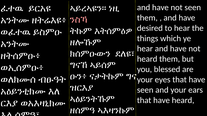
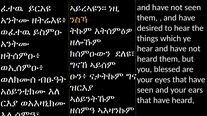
ንስኻ colour: pink -> yellow (79, 20)
